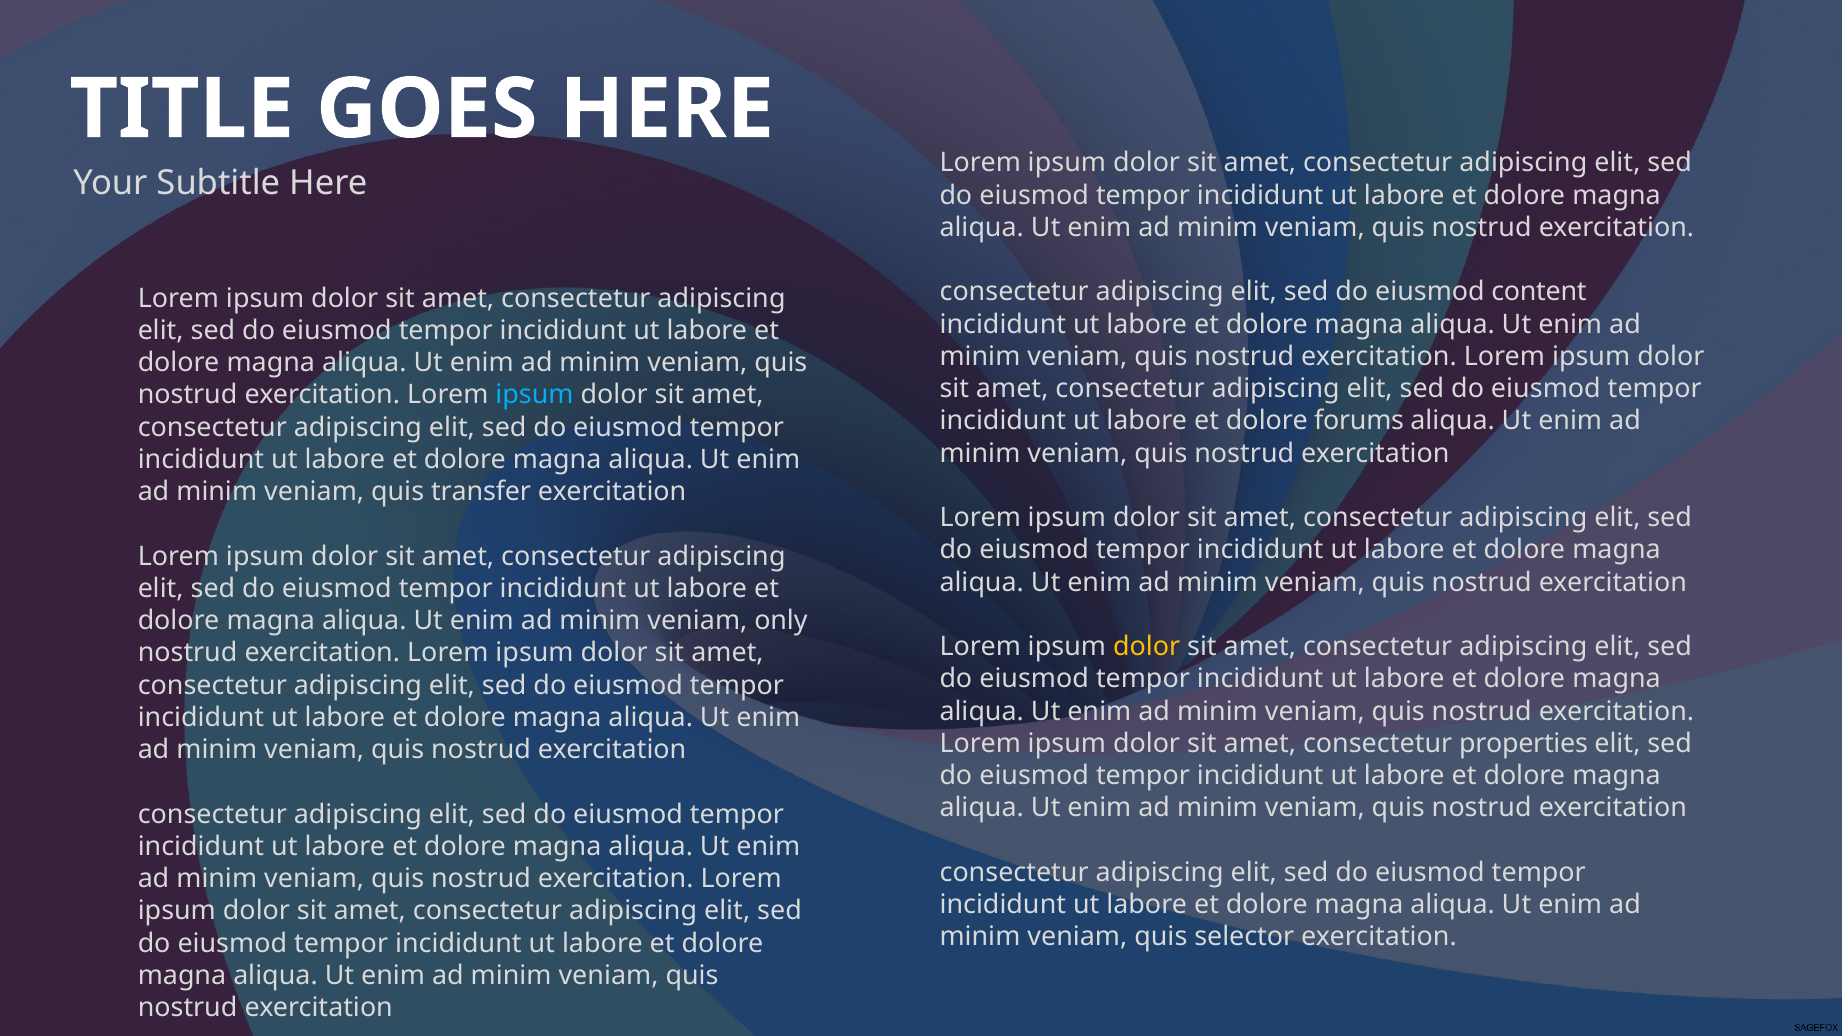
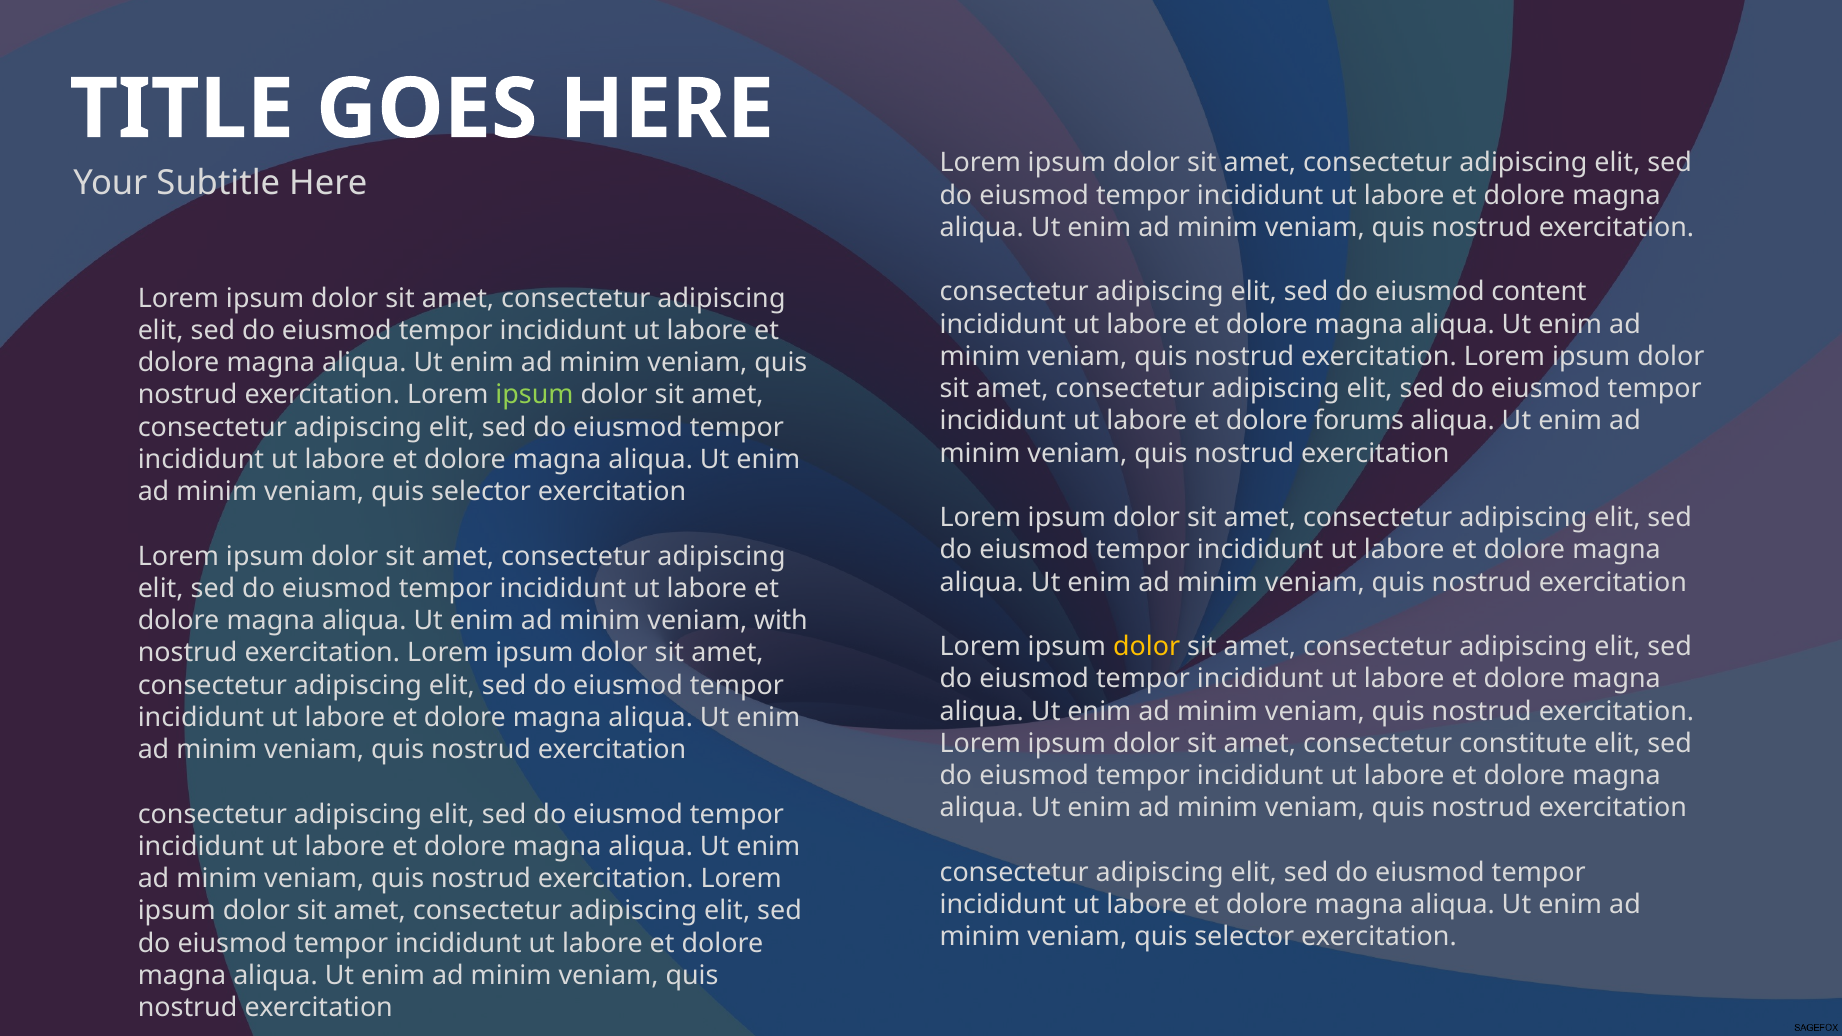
ipsum colour: light blue -> light green (534, 395)
transfer: transfer -> selector (481, 492)
only: only -> with (781, 621)
properties: properties -> constitute (1523, 744)
